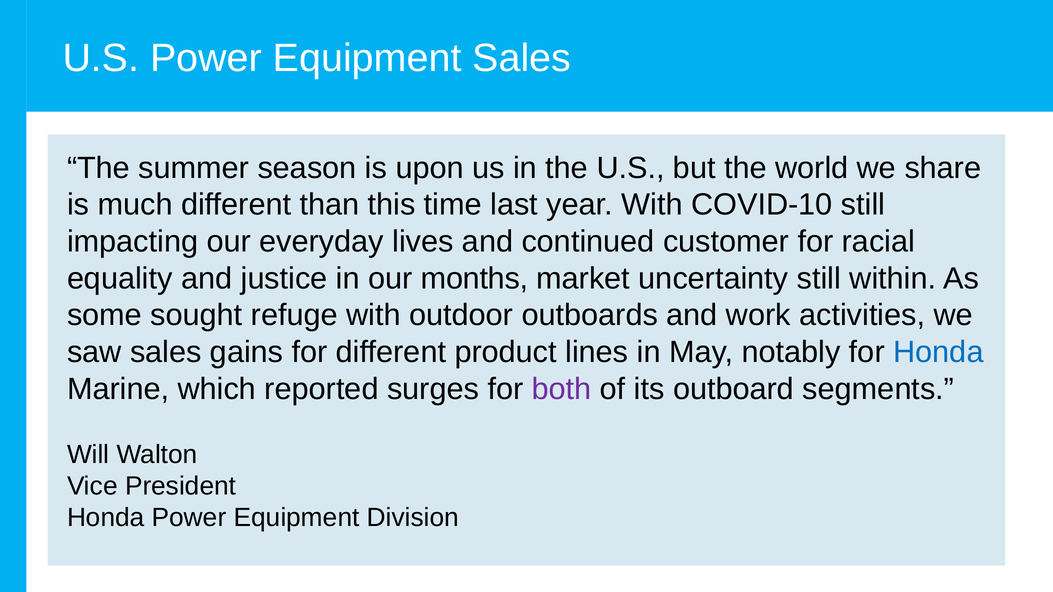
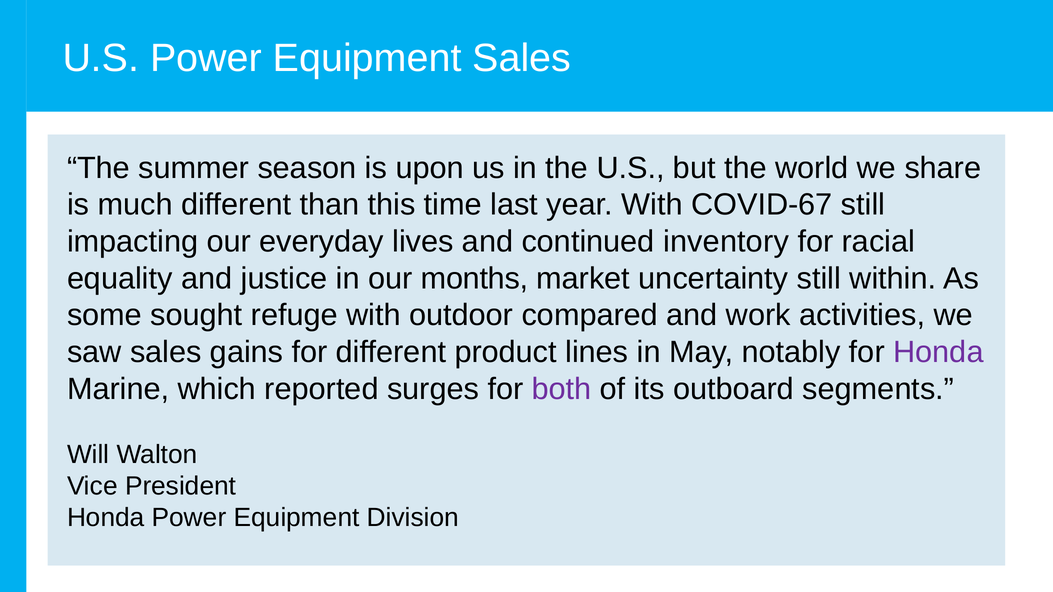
COVID-10: COVID-10 -> COVID-67 (762, 205)
customer: customer -> inventory (726, 242)
outboards: outboards -> compared (590, 315)
Honda colour: blue -> purple (938, 352)
